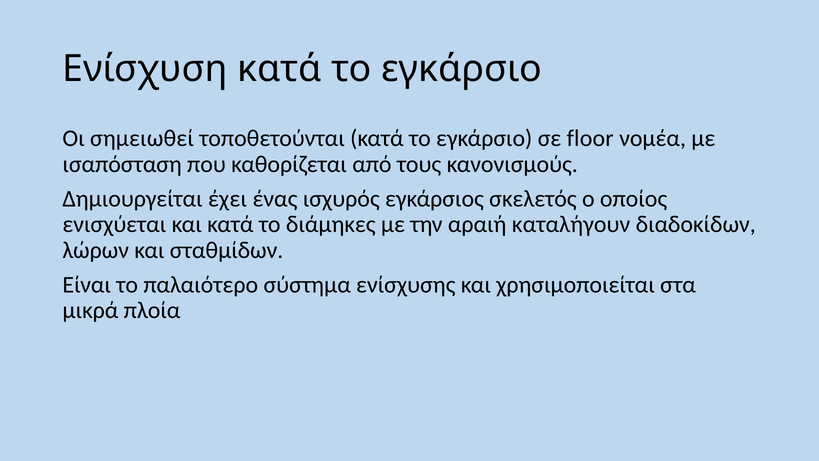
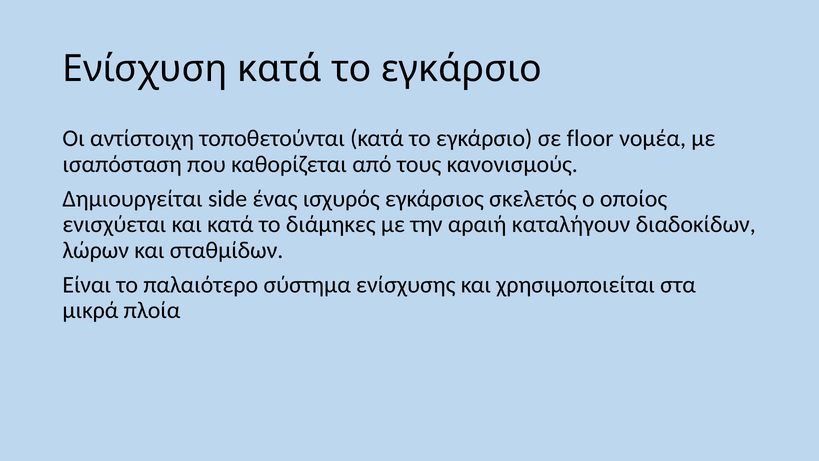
σημειωθεί: σημειωθεί -> αντίστοιχη (142, 138)
έχει: έχει -> side (228, 199)
